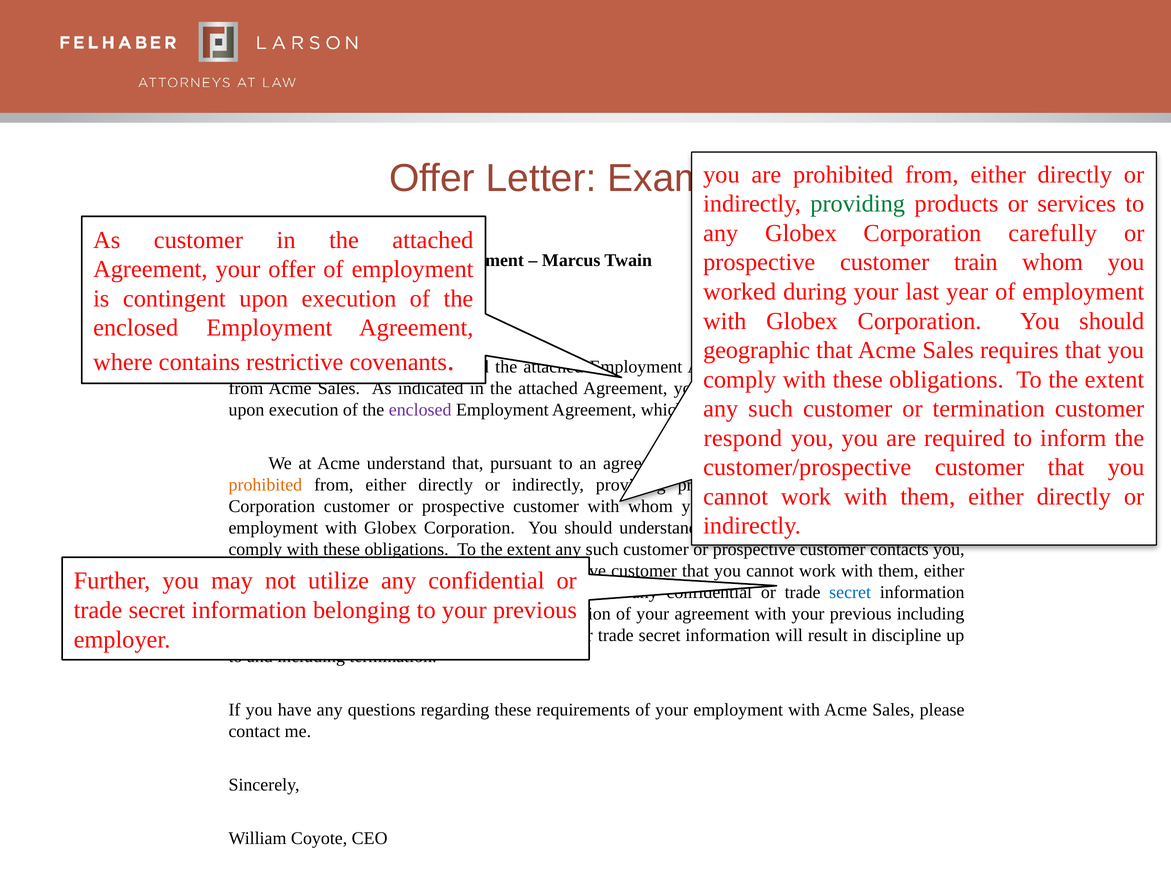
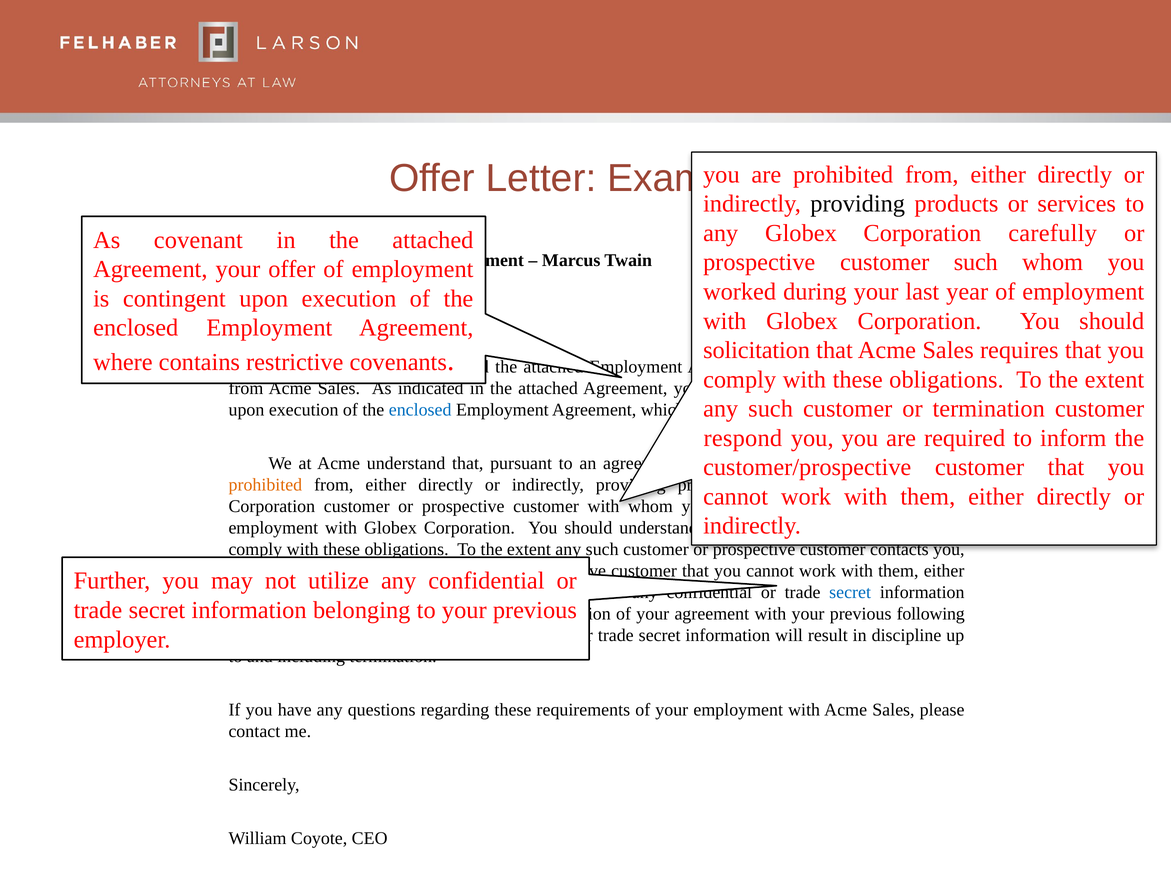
providing colour: green -> black (858, 204)
As customer: customer -> covenant (198, 240)
customer train: train -> such (976, 263)
geographic: geographic -> solicitation (757, 350)
enclosed colour: purple -> blue (420, 410)
previous including: including -> following (931, 614)
